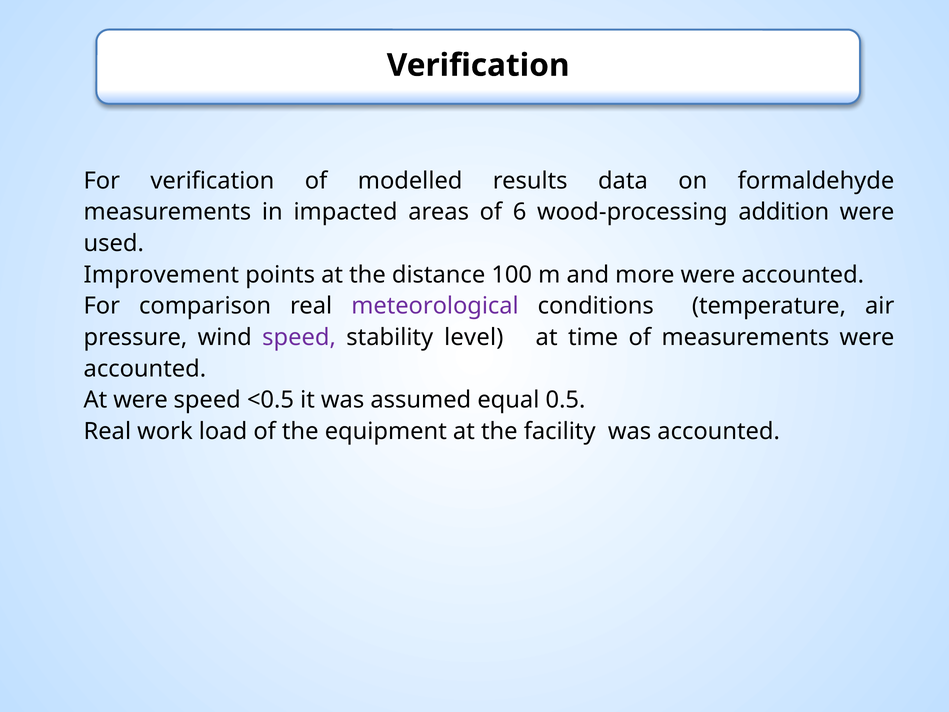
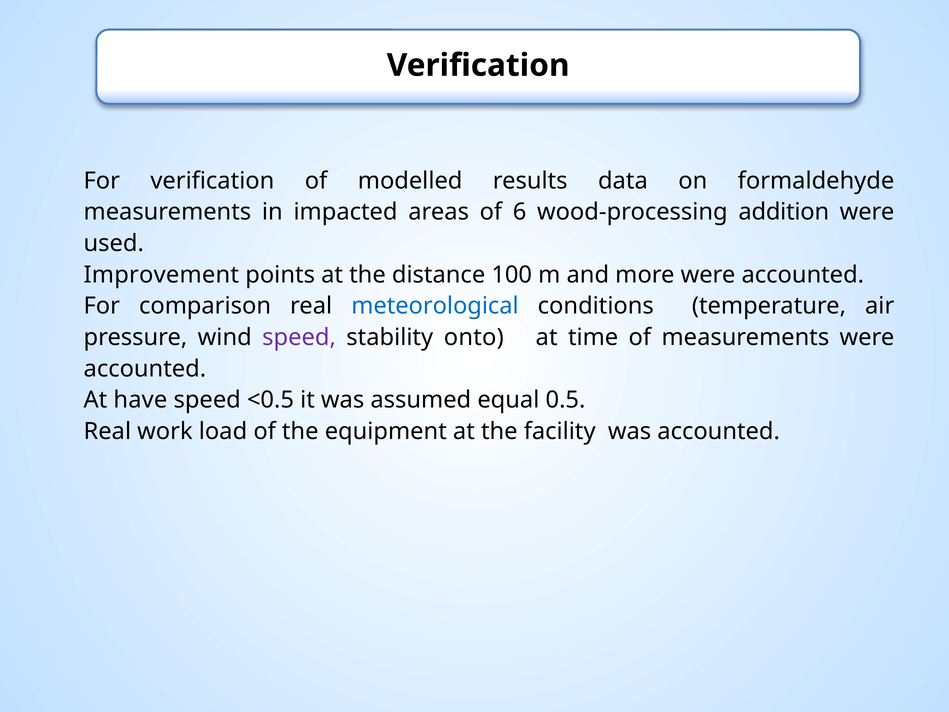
meteorological colour: purple -> blue (435, 306)
level: level -> onto (474, 337)
At were: were -> have (140, 400)
